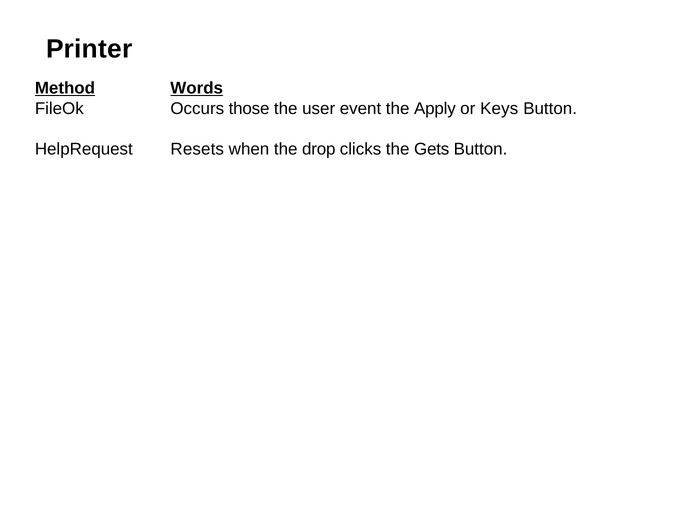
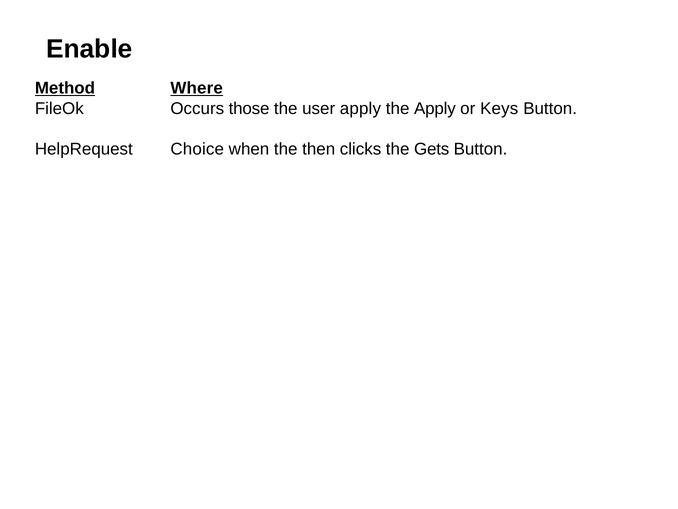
Printer: Printer -> Enable (89, 49)
Words: Words -> Where (197, 88)
user event: event -> apply (360, 108)
Resets: Resets -> Choice (197, 149)
drop: drop -> then (319, 149)
